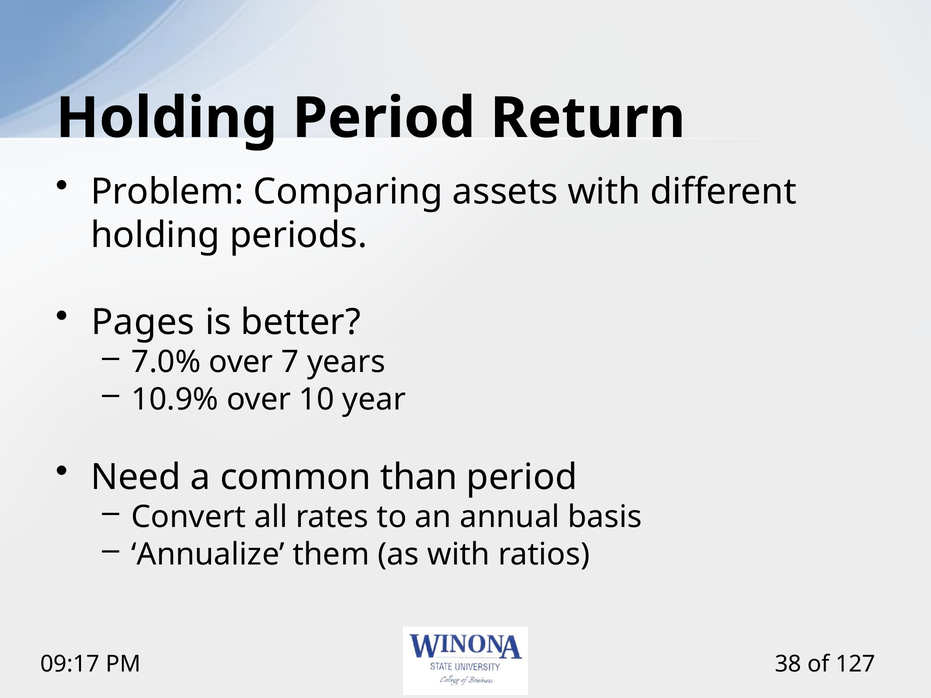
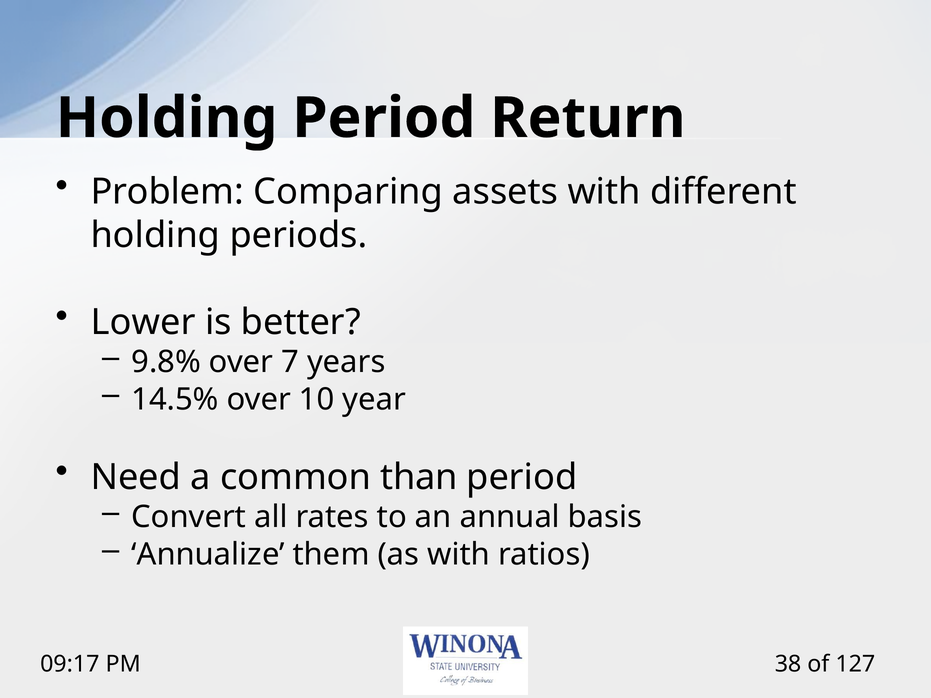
Pages: Pages -> Lower (143, 322)
7.0%: 7.0% -> 9.8% (166, 362)
10.9%: 10.9% -> 14.5% (175, 399)
